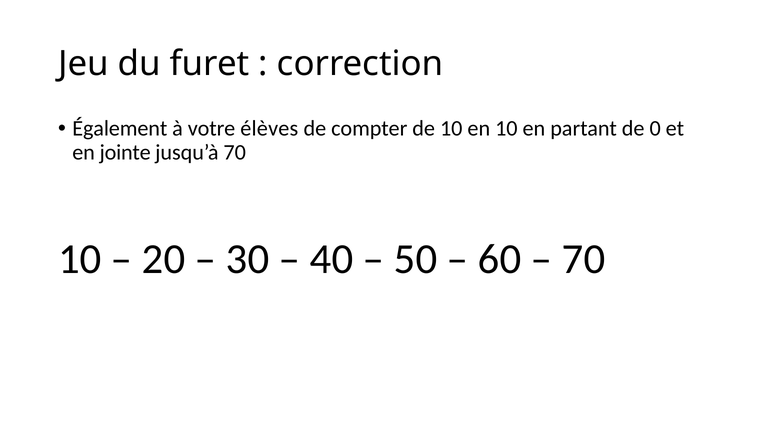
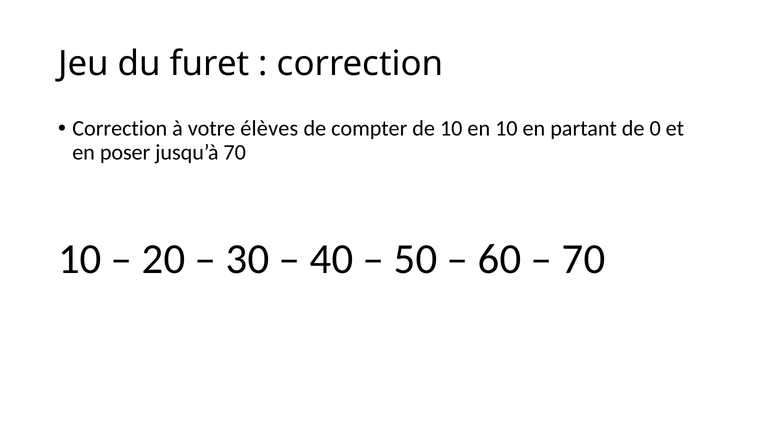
Également: Également -> Correction (120, 129)
jointe: jointe -> poser (125, 153)
